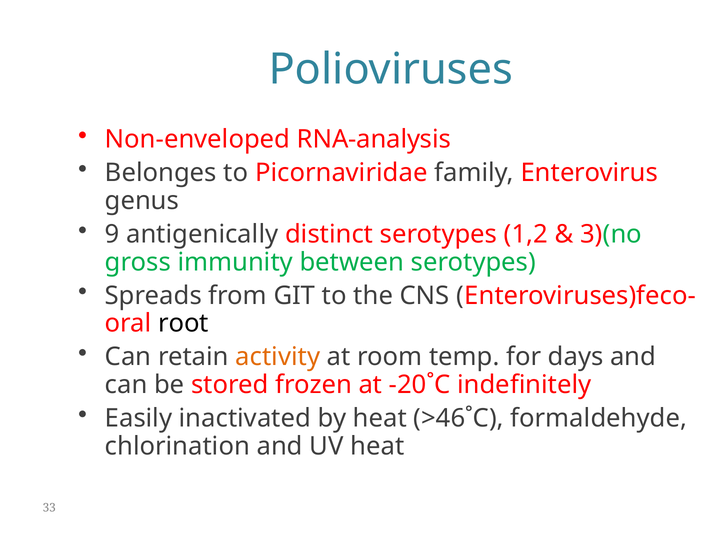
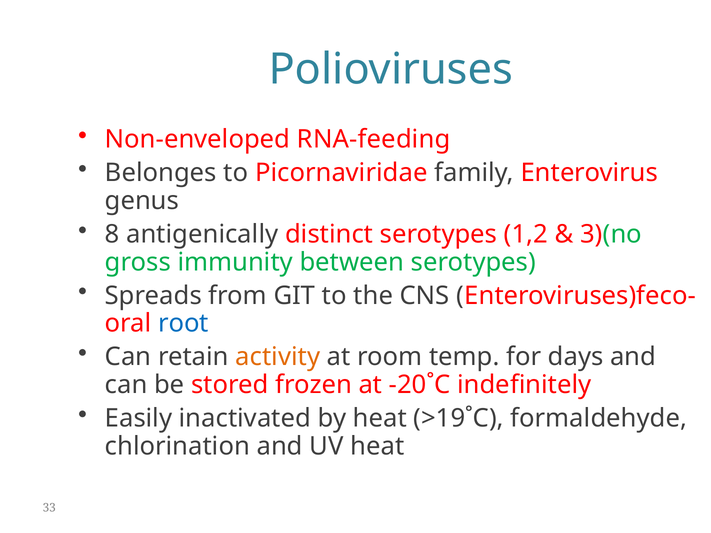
RNA-analysis: RNA-analysis -> RNA-feeding (374, 139)
9: 9 -> 8 (112, 234)
root colour: black -> blue (183, 324)
>46˚C: >46˚C -> >19˚C (459, 419)
